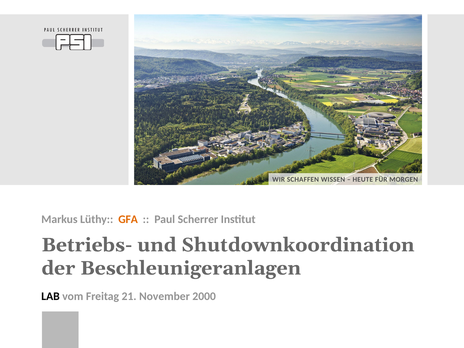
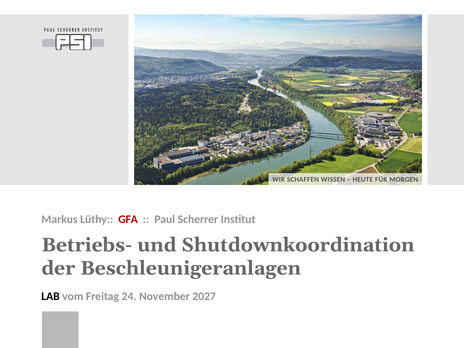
GFA colour: orange -> red (128, 219)
21: 21 -> 24 (129, 296)
2000: 2000 -> 2027 (204, 296)
